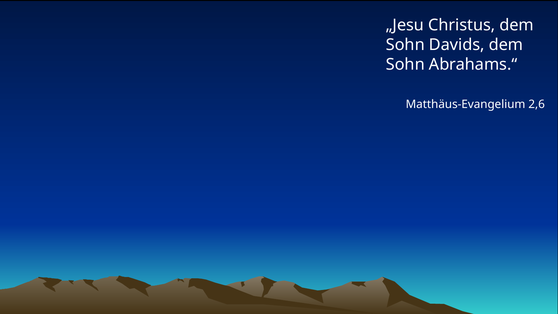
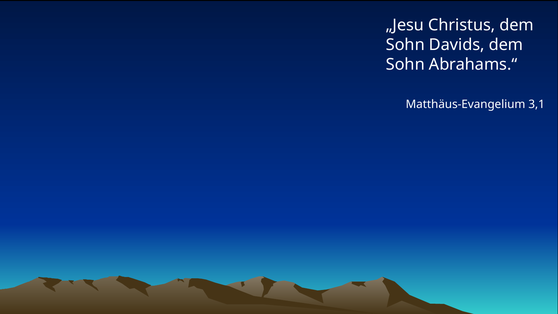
2,6: 2,6 -> 3,1 (537, 104)
